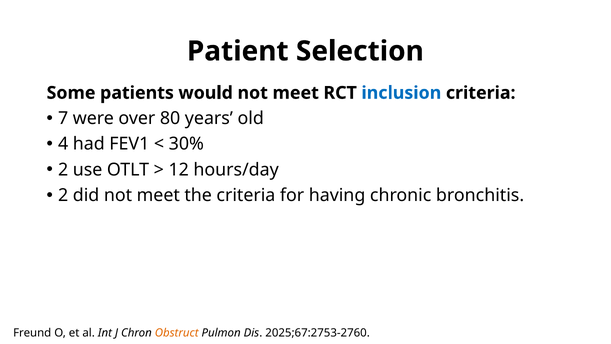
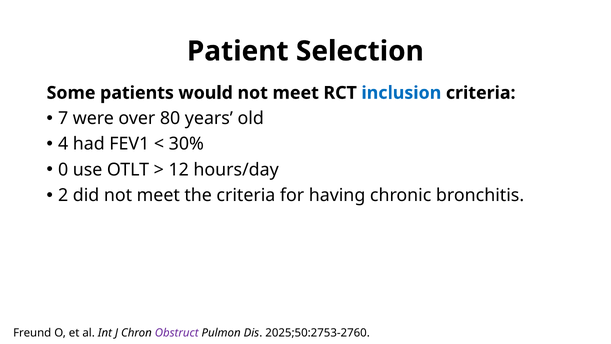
2: 2 -> 0 (63, 170)
Obstruct colour: orange -> purple (177, 333)
2025;67:2753-2760: 2025;67:2753-2760 -> 2025;50:2753-2760 (318, 333)
